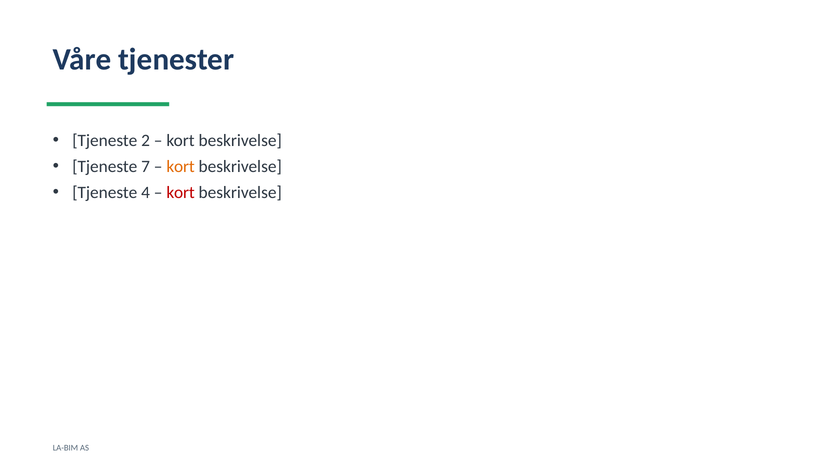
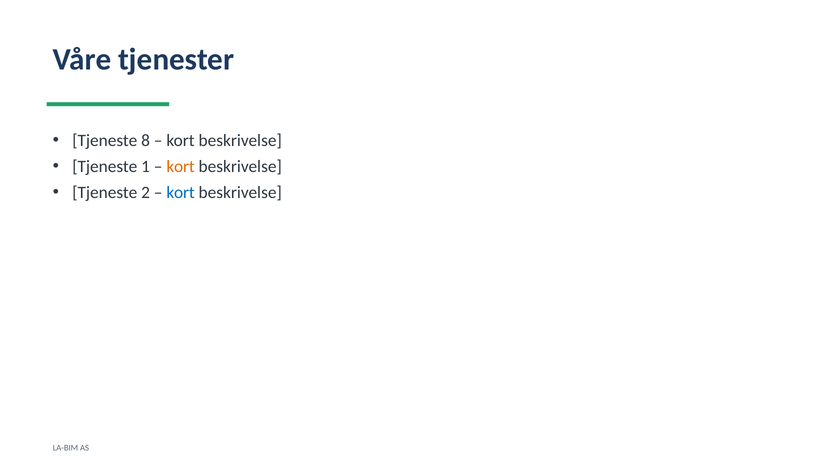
2: 2 -> 8 (146, 141)
7: 7 -> 1 (146, 167)
4: 4 -> 2 (146, 192)
kort colour: red -> blue (181, 192)
